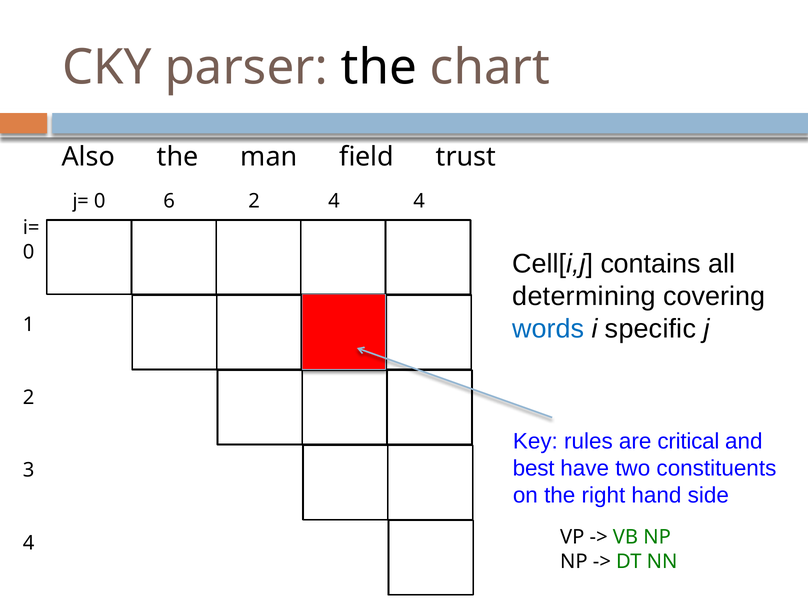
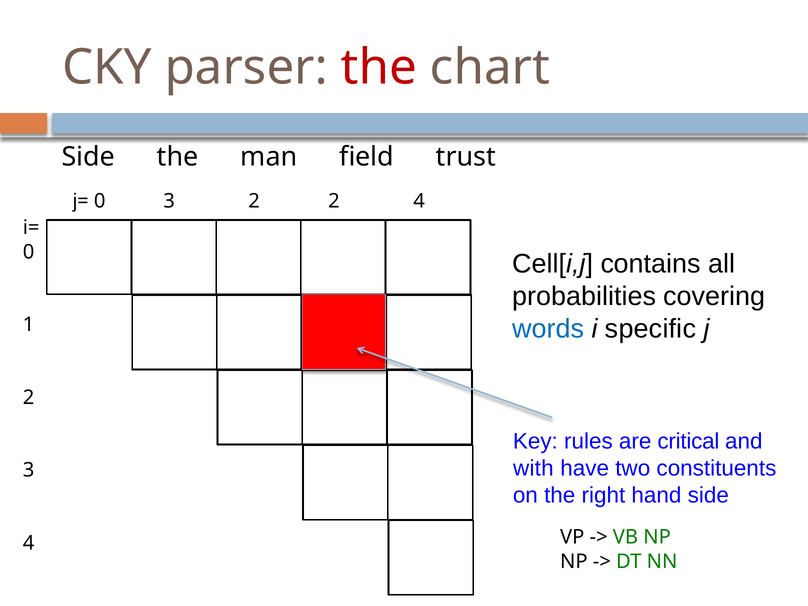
the colour: black -> red (379, 67)
Also: Also -> Side (88, 157)
0 6: 6 -> 3 (169, 201)
2 4: 4 -> 2 (334, 201)
determining: determining -> probabilities (584, 296)
best: best -> with (533, 468)
